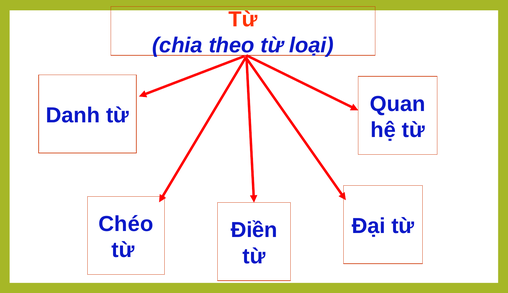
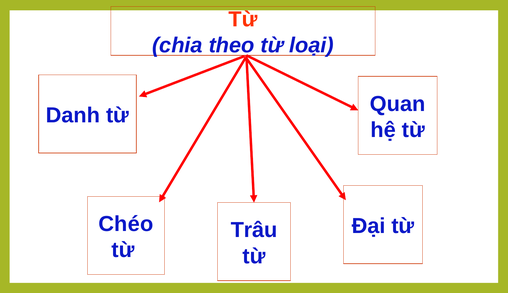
Điền: Điền -> Trâu (254, 230)
